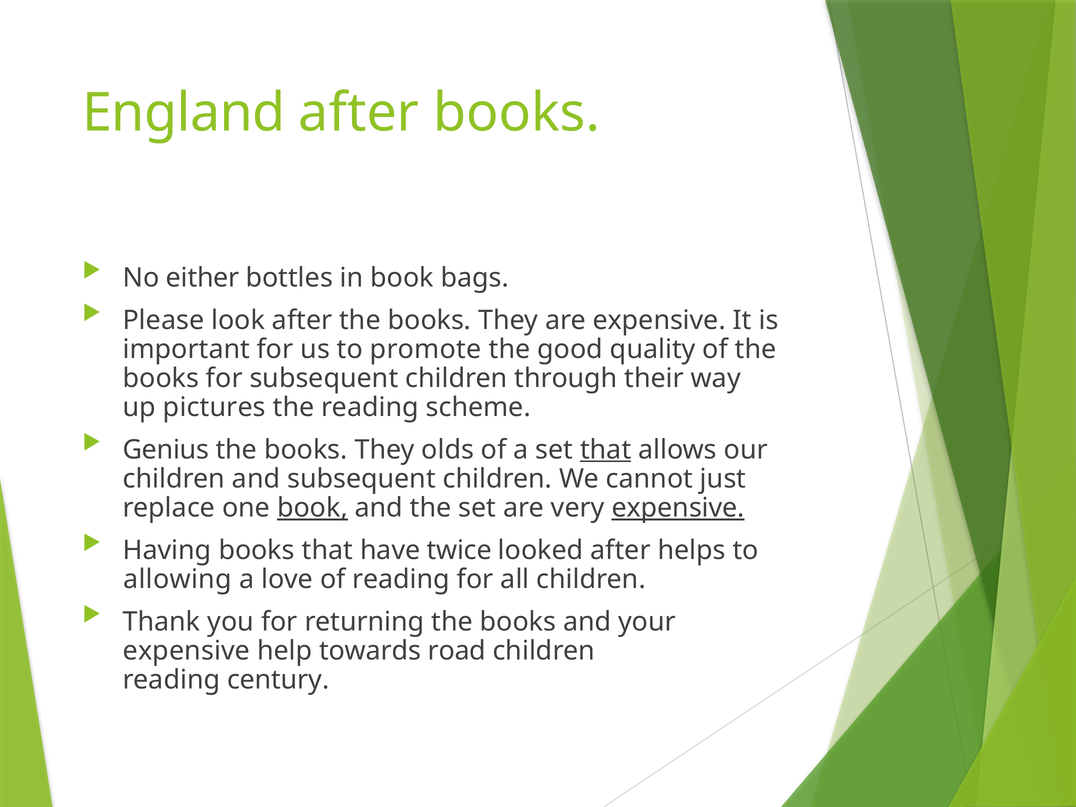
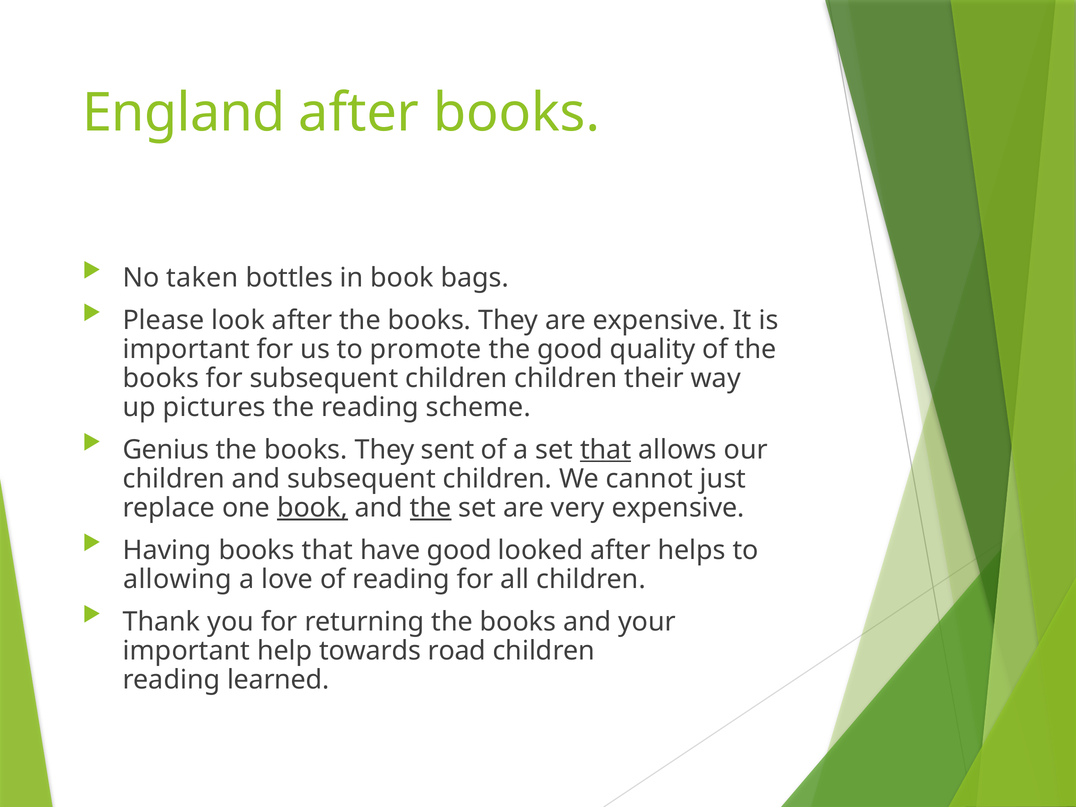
either: either -> taken (202, 278)
children through: through -> children (566, 378)
olds: olds -> sent (448, 450)
the underline: none -> present (431, 508)
expensive underline: present -> none (678, 508)
have twice: twice -> good (459, 550)
expensive: expensive -> important (186, 651)
century: century -> learned (278, 680)
